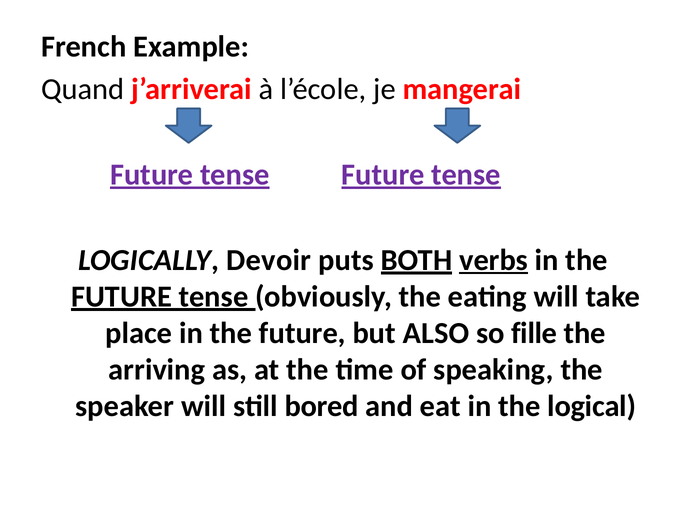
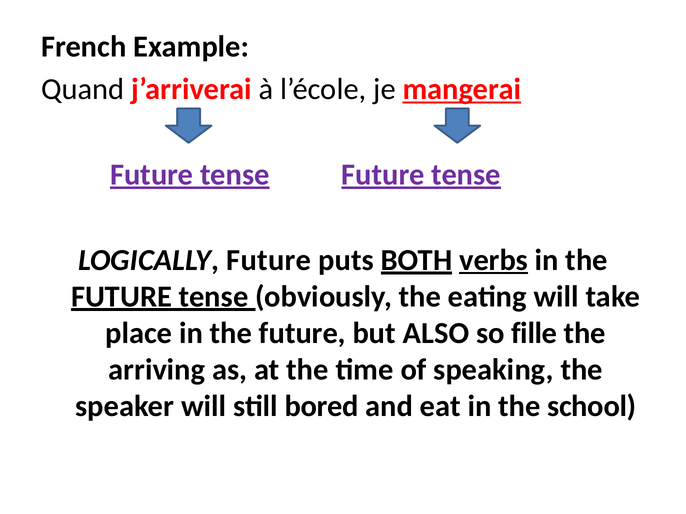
mangerai underline: none -> present (462, 89)
LOGICALLY Devoir: Devoir -> Future (269, 260)
logical: logical -> school (592, 407)
